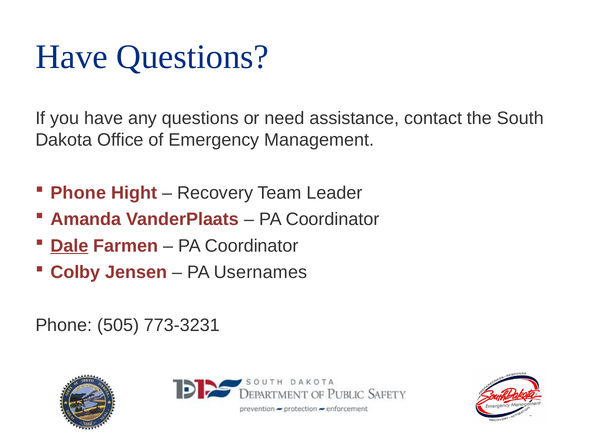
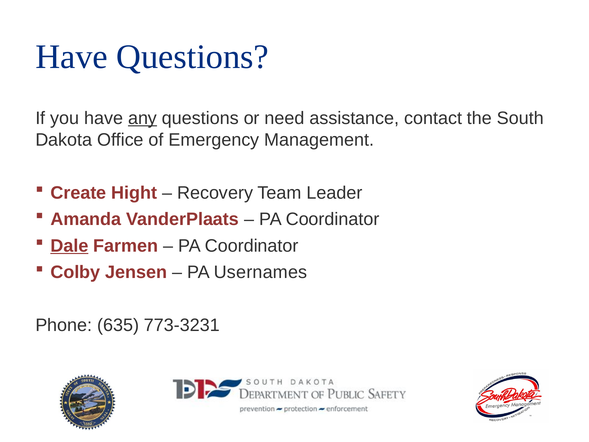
any underline: none -> present (143, 118)
Phone: Phone -> Create (78, 193)
505: 505 -> 635 (118, 325)
